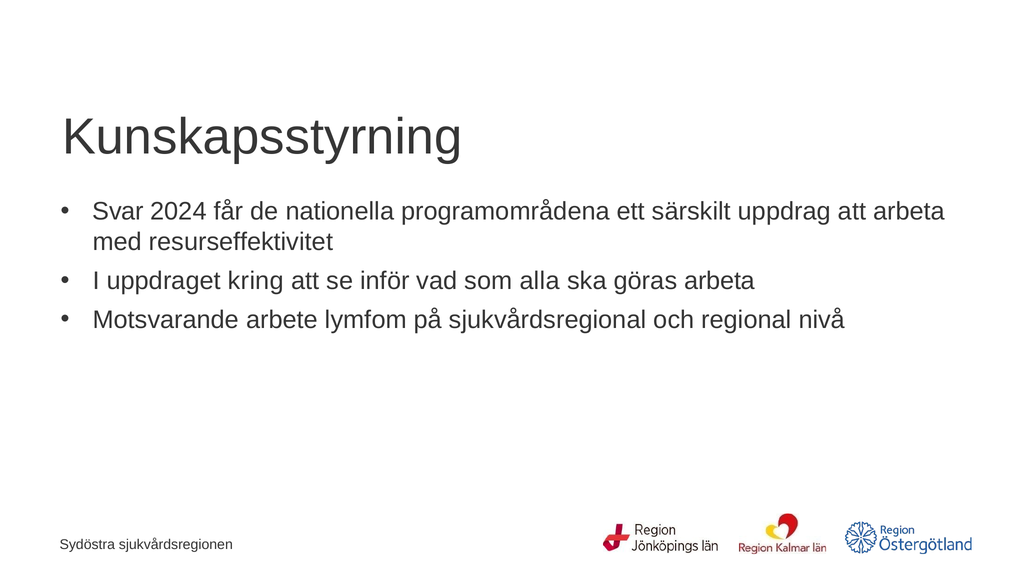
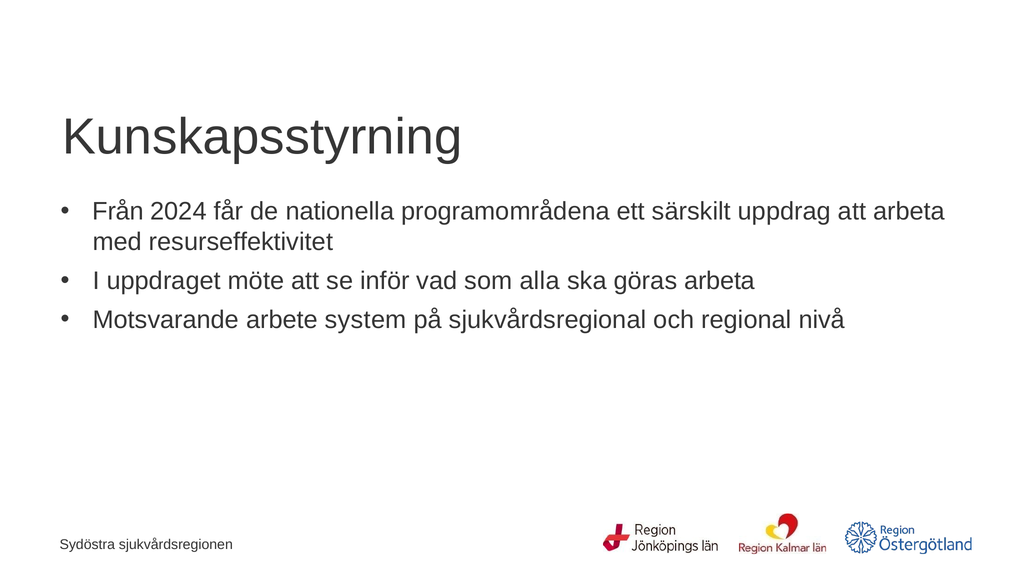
Svar: Svar -> Från (118, 212)
kring: kring -> möte (256, 281)
lymfom: lymfom -> system (366, 320)
